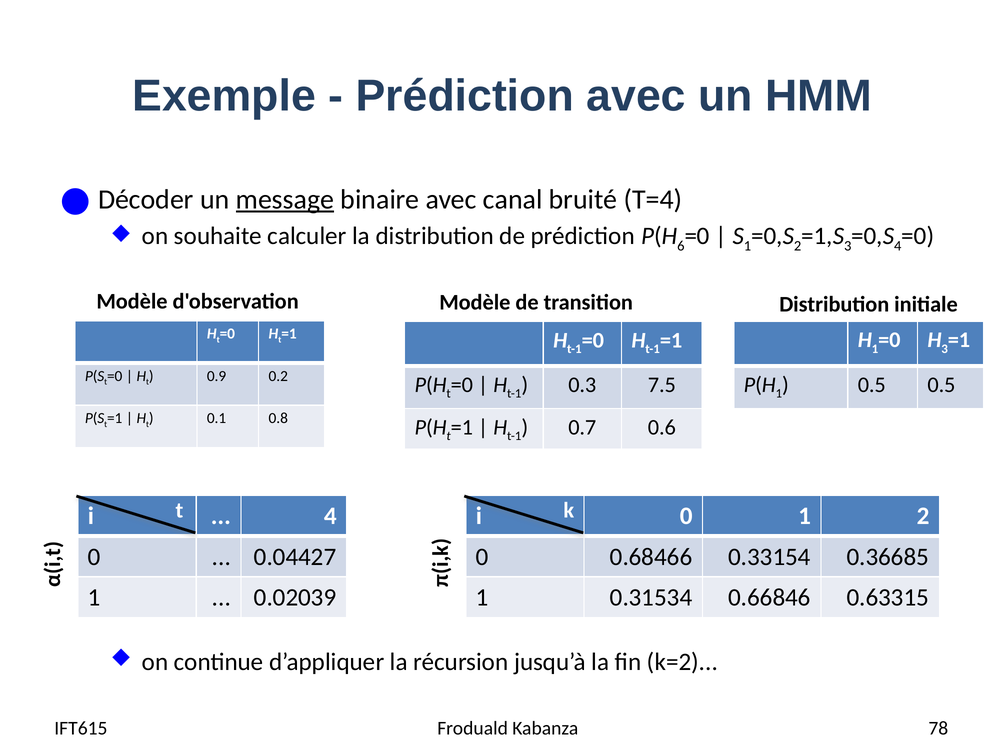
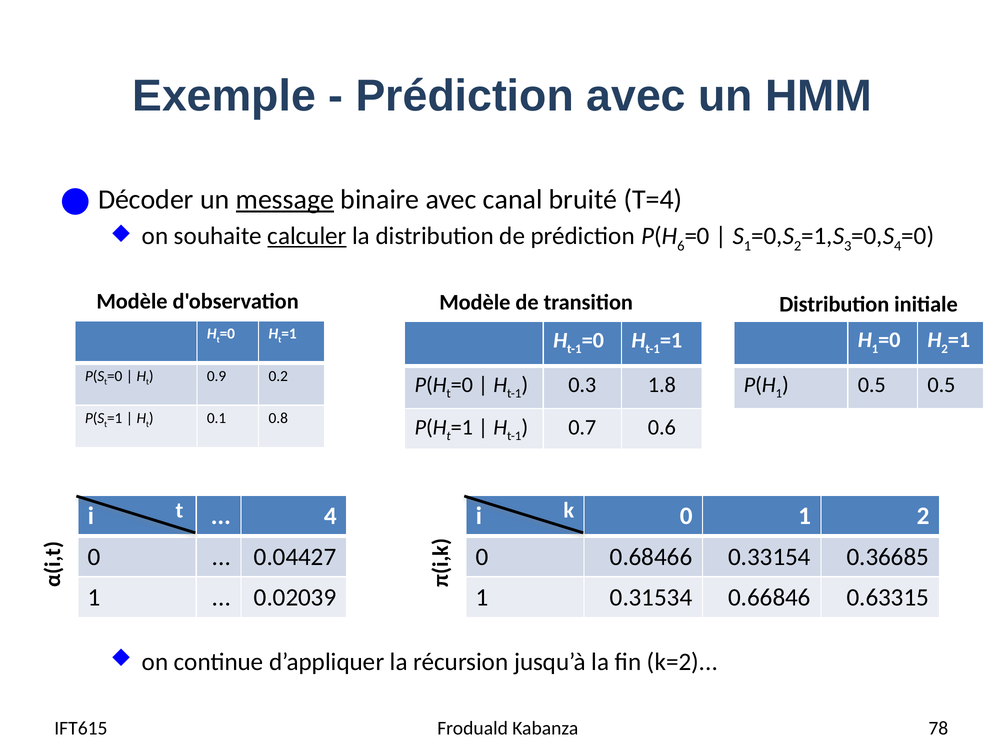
calculer underline: none -> present (307, 236)
3: 3 -> 2 (945, 349)
7.5: 7.5 -> 1.8 (662, 385)
